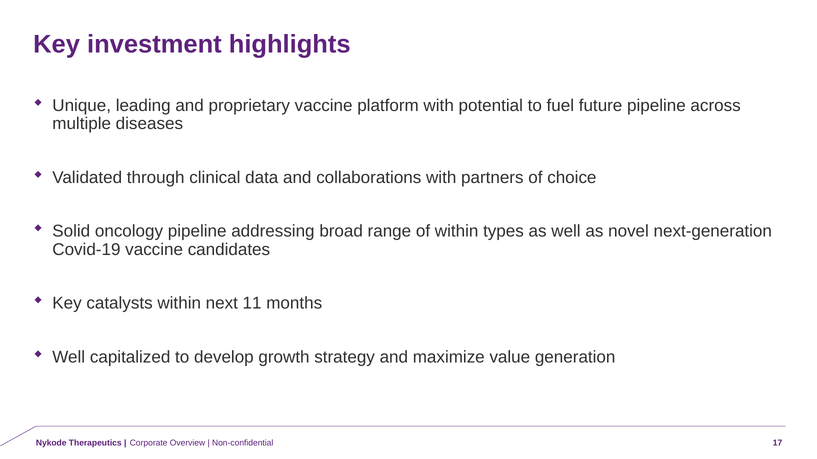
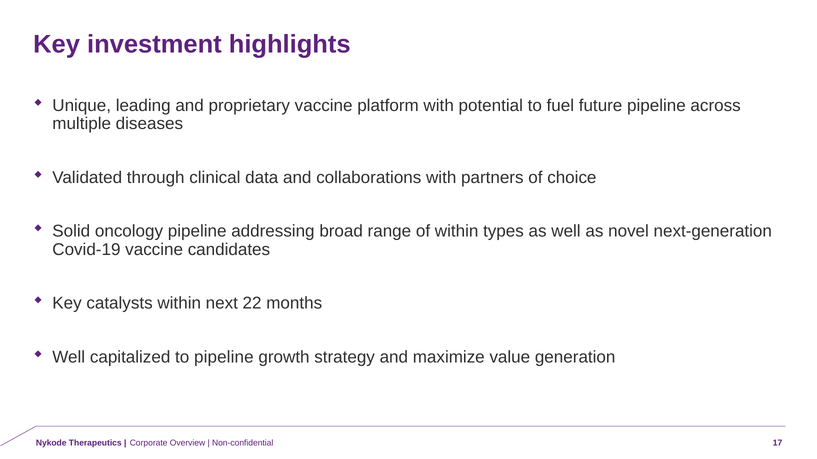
11: 11 -> 22 (252, 304)
to develop: develop -> pipeline (224, 358)
